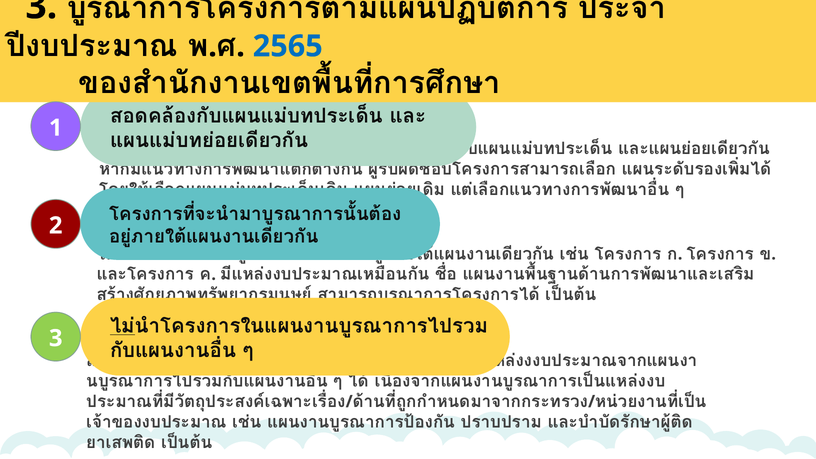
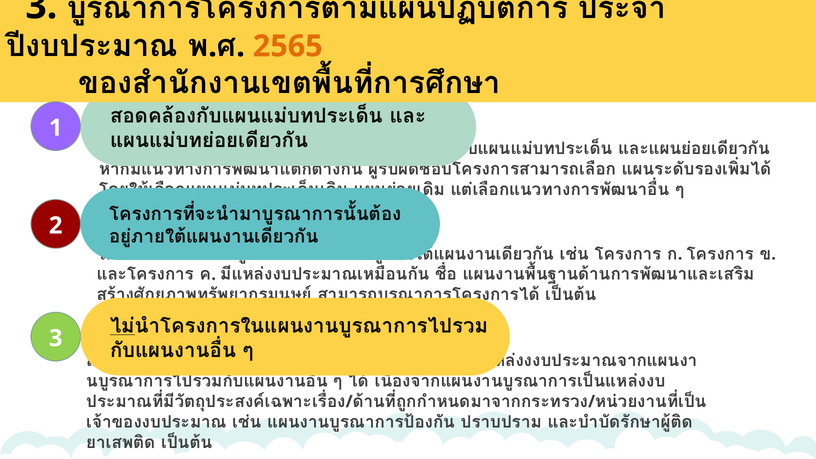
2565 colour: blue -> orange (288, 46)
